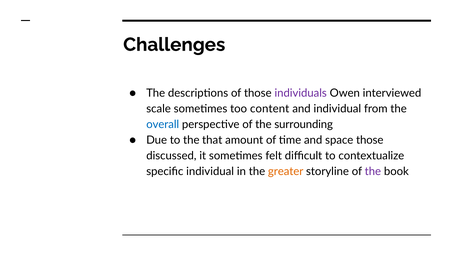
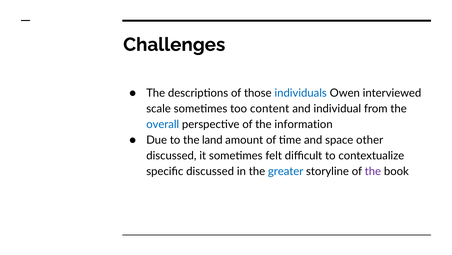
individuals colour: purple -> blue (301, 93)
surrounding: surrounding -> information (304, 124)
that: that -> land (212, 140)
space those: those -> other (370, 140)
specific individual: individual -> discussed (210, 171)
greater colour: orange -> blue (286, 171)
